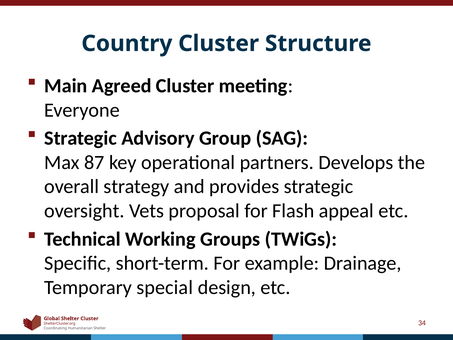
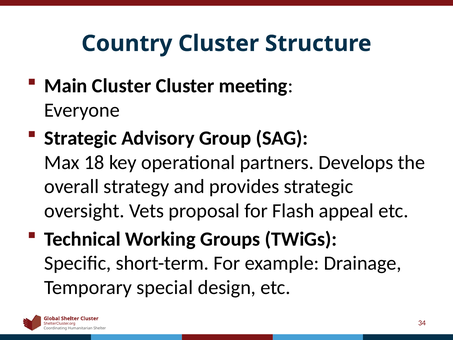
Main Agreed: Agreed -> Cluster (122, 86)
87: 87 -> 18 (94, 162)
